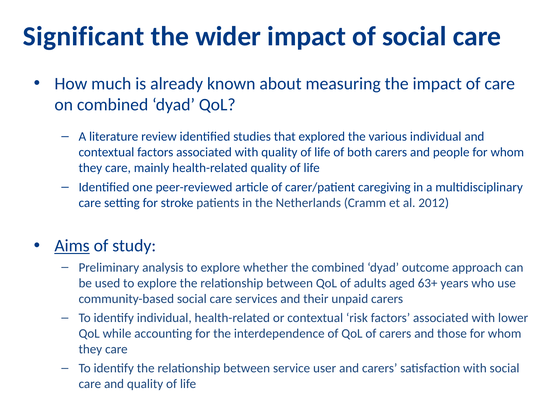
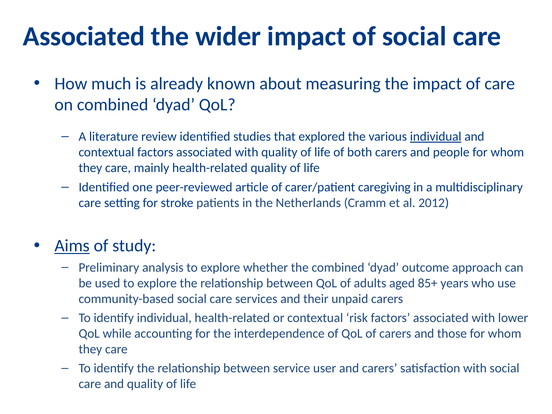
Significant: Significant -> Associated (84, 36)
individual underline: none -> present (436, 137)
63+: 63+ -> 85+ (428, 283)
